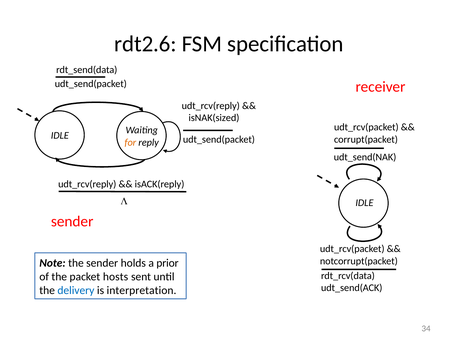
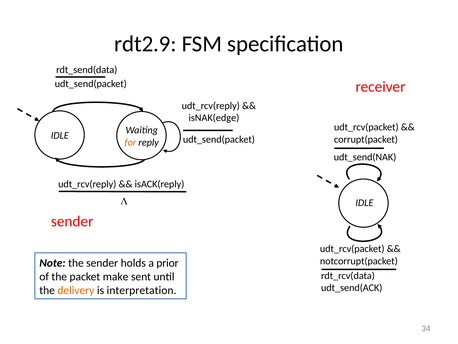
rdt2.6: rdt2.6 -> rdt2.9 (145, 44)
isNAK(sized: isNAK(sized -> isNAK(edge (214, 118)
hosts: hosts -> make (116, 276)
delivery colour: blue -> orange (76, 290)
